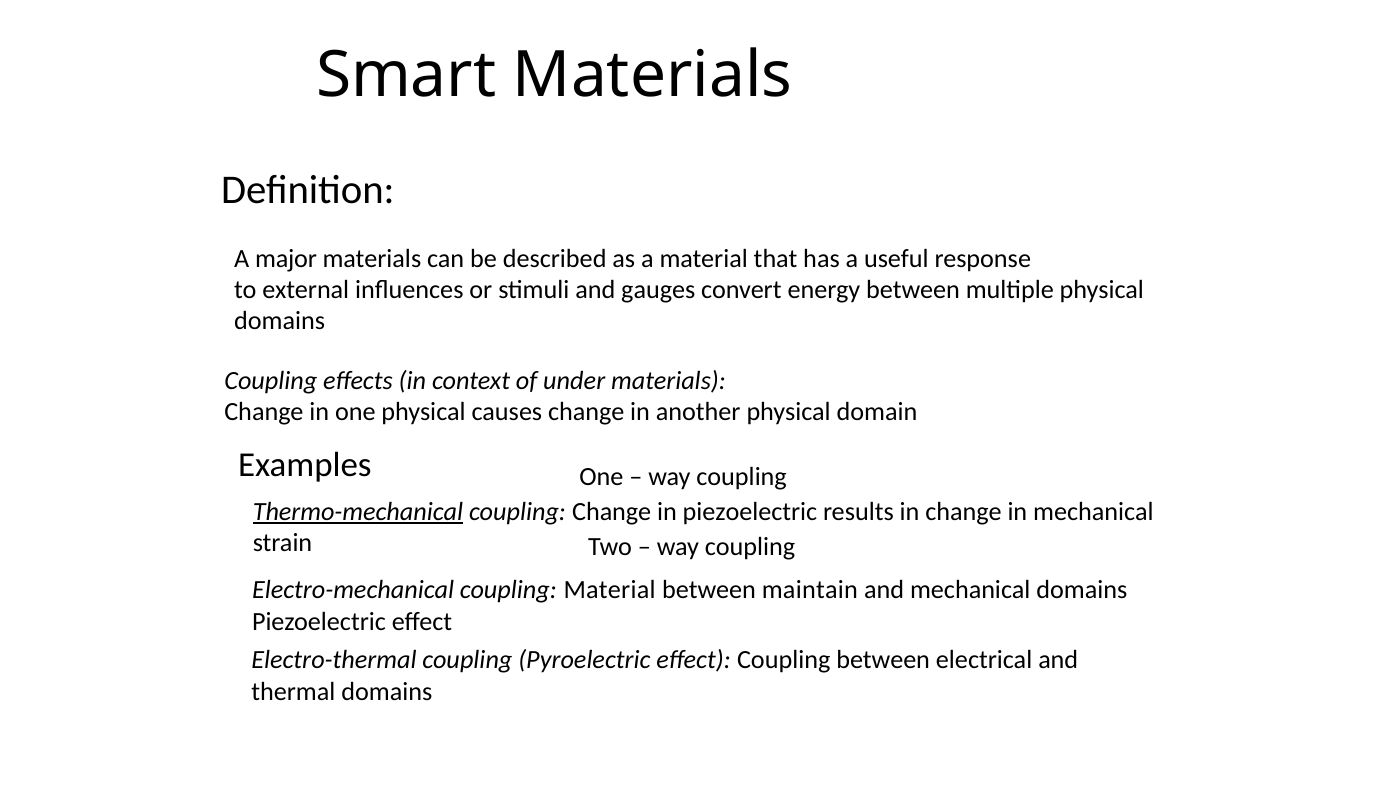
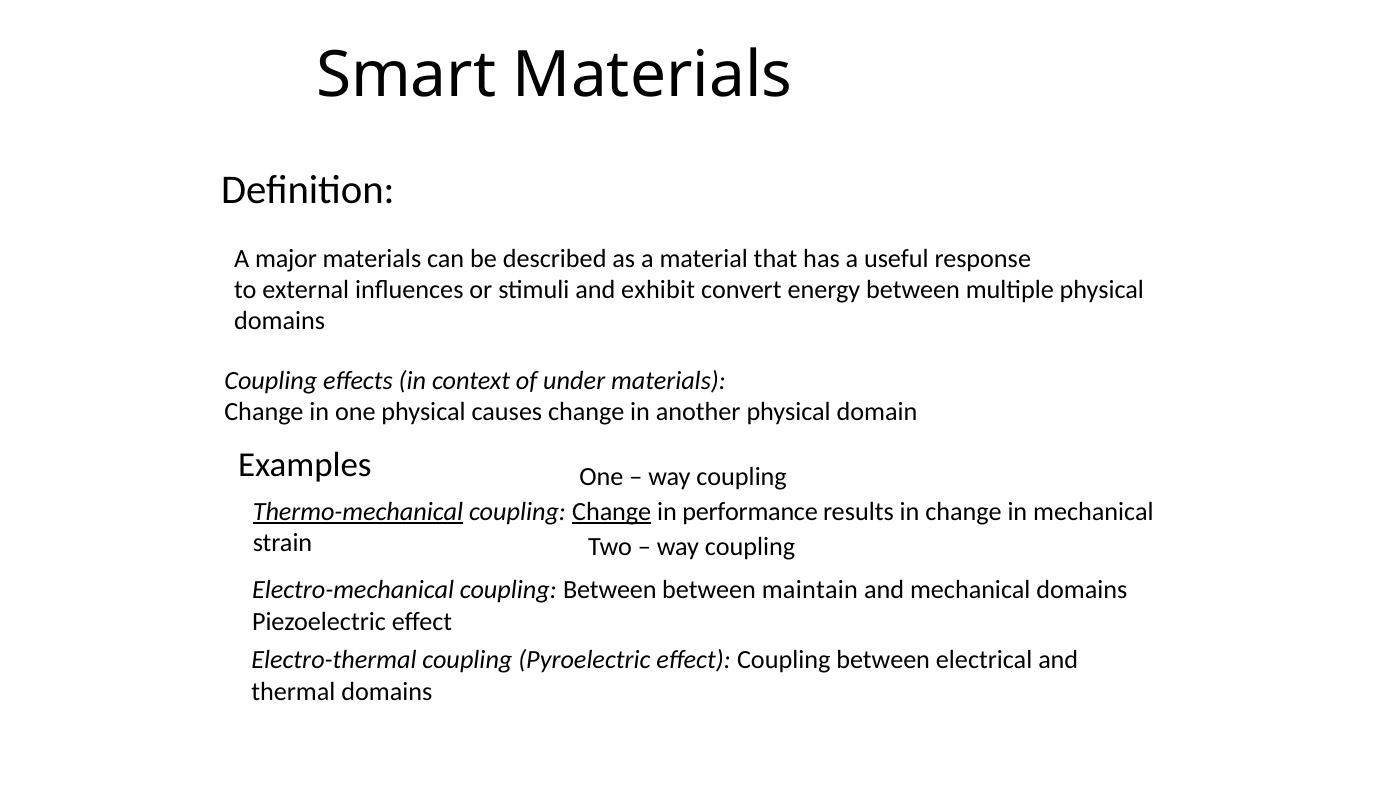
gauges: gauges -> exhibit (658, 290)
Change underline: none -> present (612, 512)
in piezoelectric: piezoelectric -> performance (750, 512)
Electro-mechanical coupling Material: Material -> Between (610, 590)
